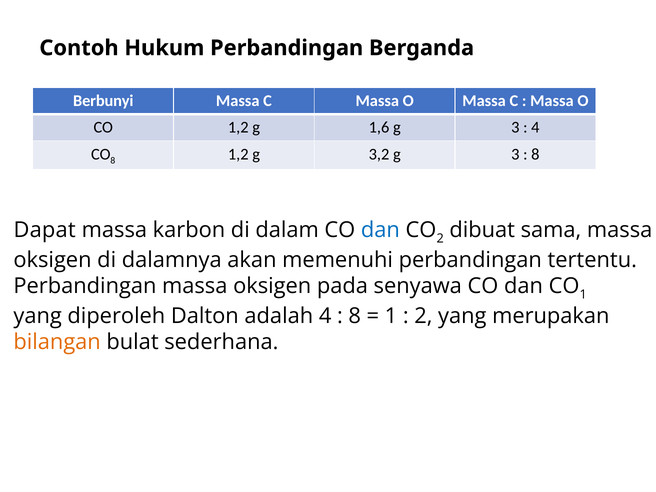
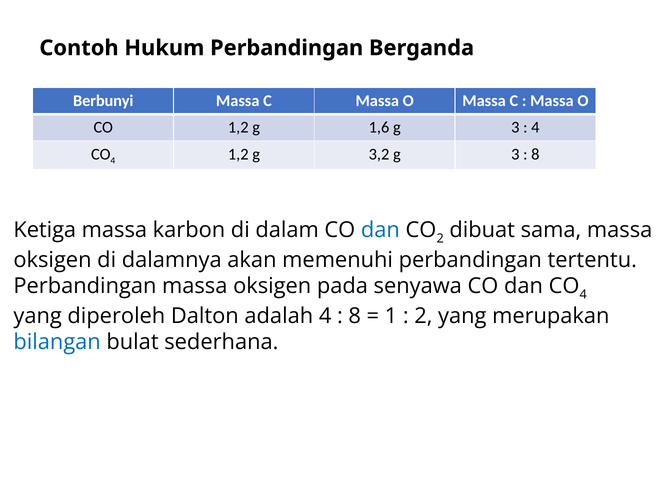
8: 8 -> 4 (113, 161)
Dapat: Dapat -> Ketiga (45, 230)
dan CO 1: 1 -> 4 (583, 295)
bilangan colour: orange -> blue (57, 342)
